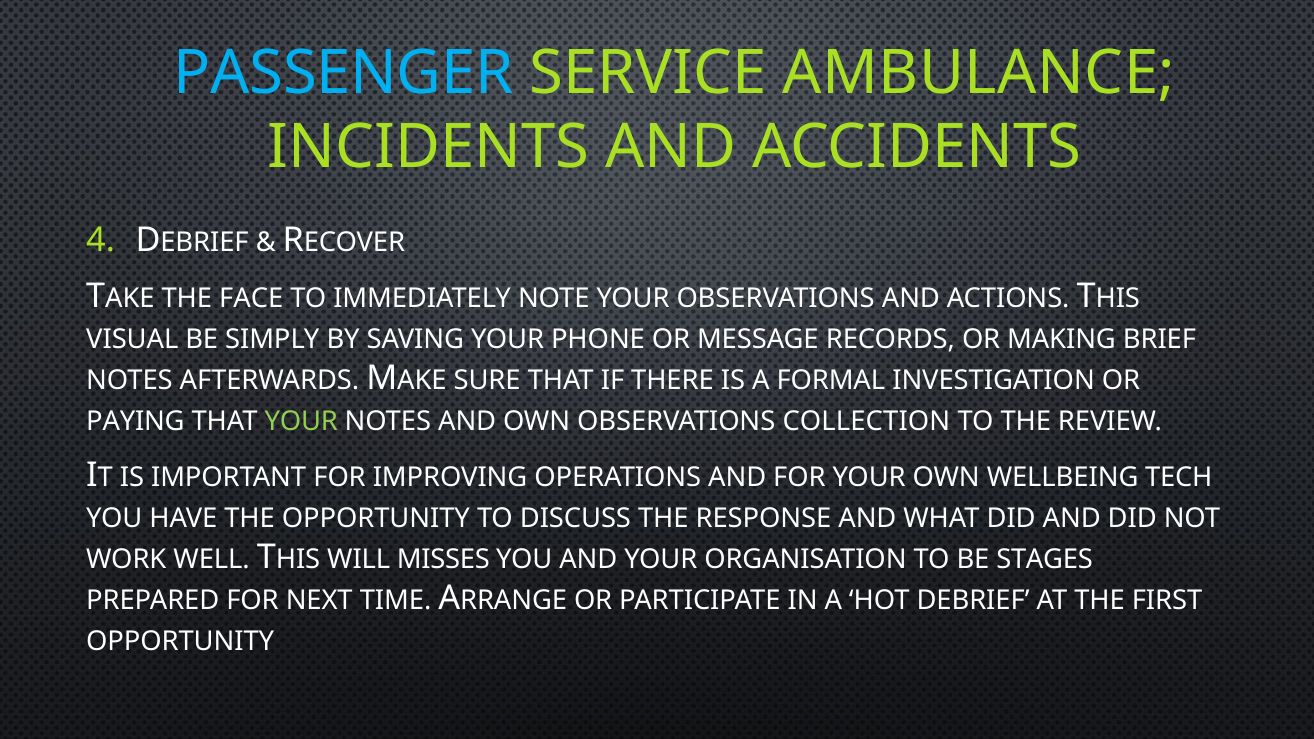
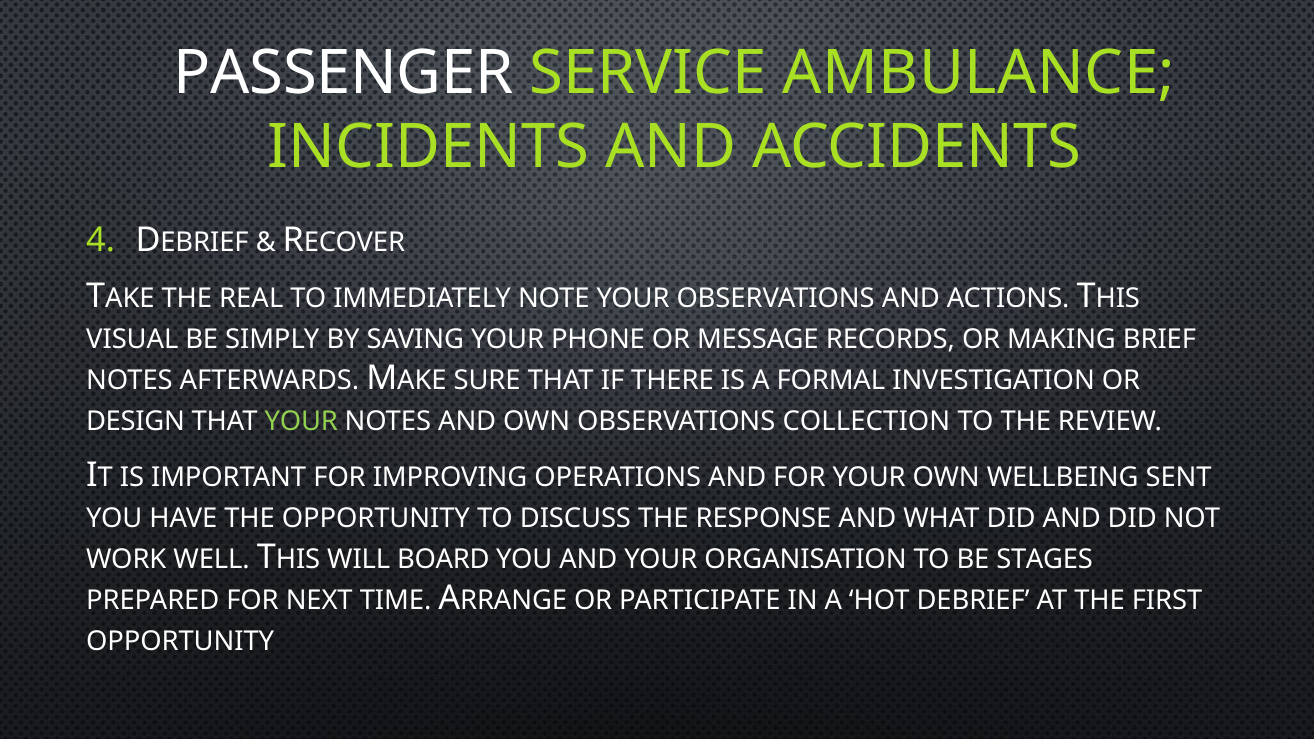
PASSENGER colour: light blue -> white (344, 73)
FACE: FACE -> REAL (251, 298)
PAYING: PAYING -> DESIGN (135, 421)
TECH: TECH -> SENT (1179, 477)
MISSES: MISSES -> BOARD (443, 559)
